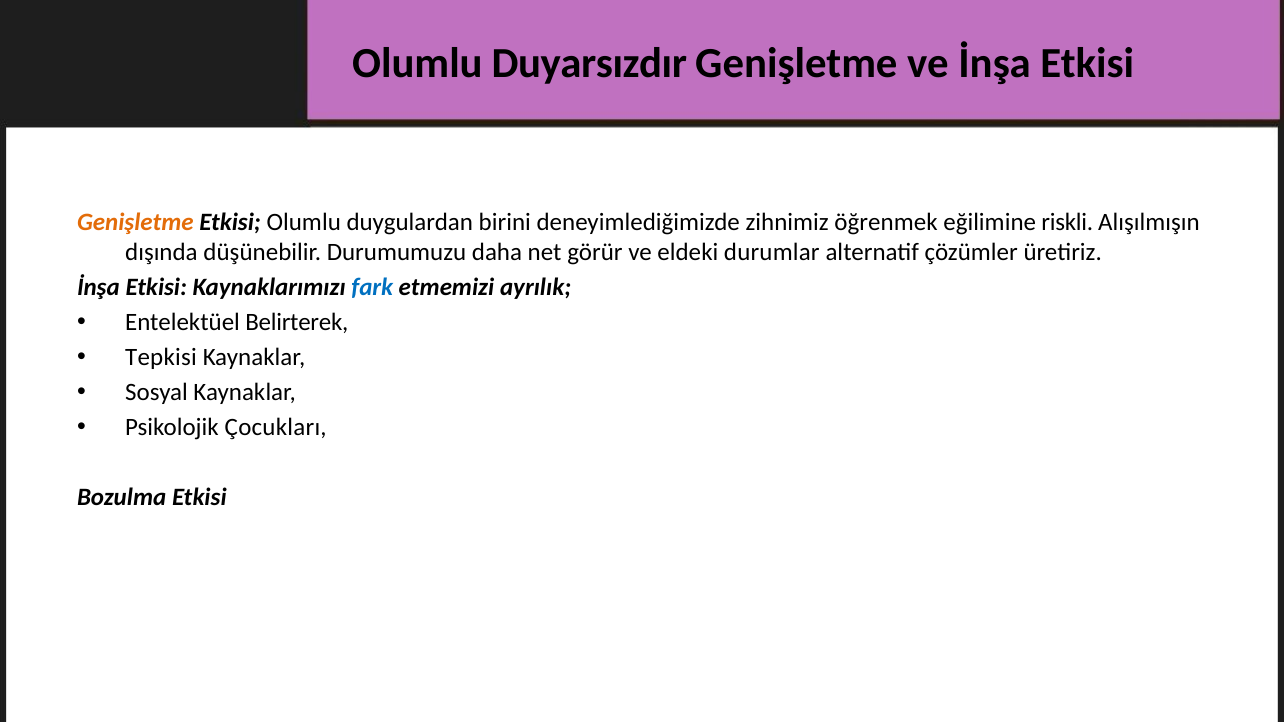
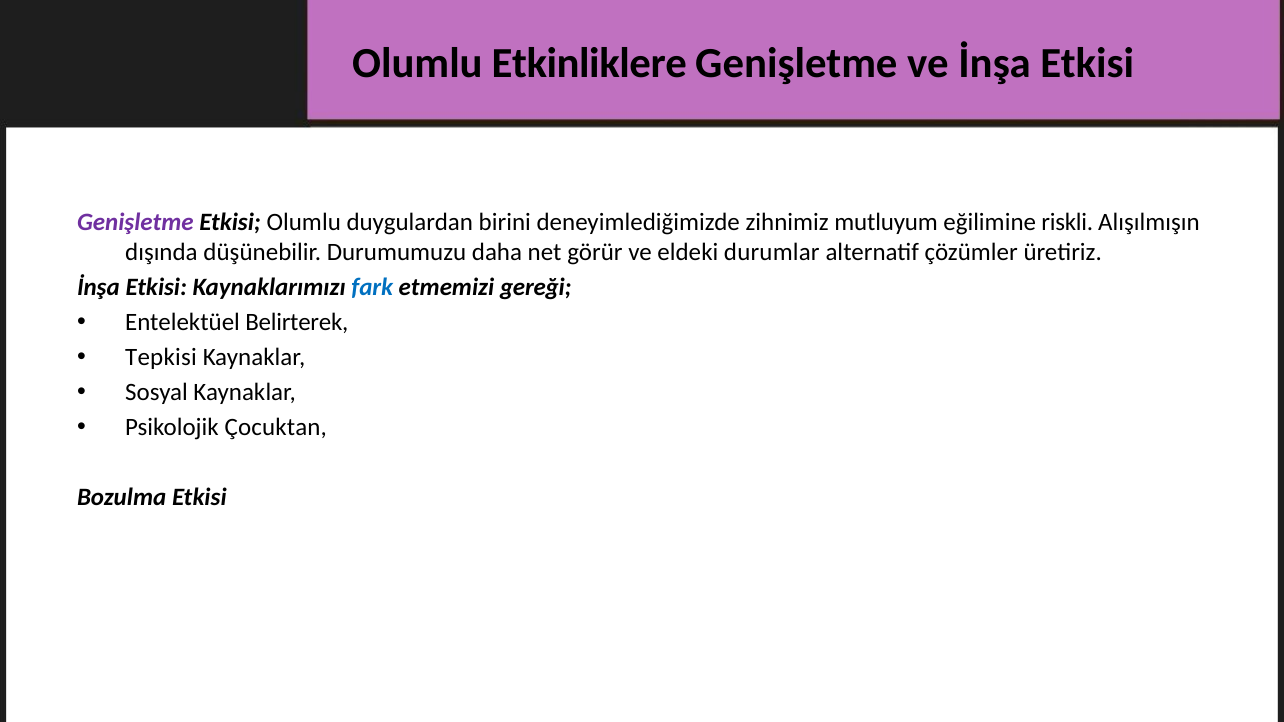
Duyarsızdır: Duyarsızdır -> Etkinliklere (589, 63)
Genişletme colour: orange -> purple (135, 222)
öğrenmek: öğrenmek -> mutluyum (886, 222)
ayrılık: ayrılık -> gereği (536, 287)
Çocukları: Çocukları -> Çocuktan (276, 428)
